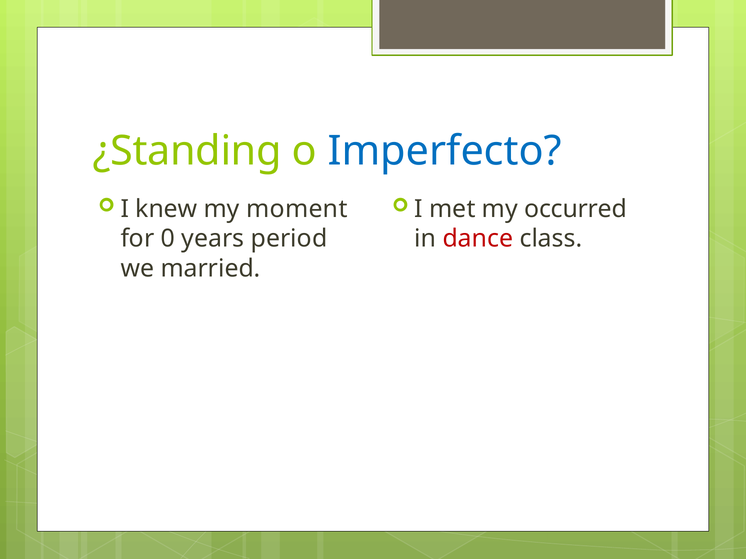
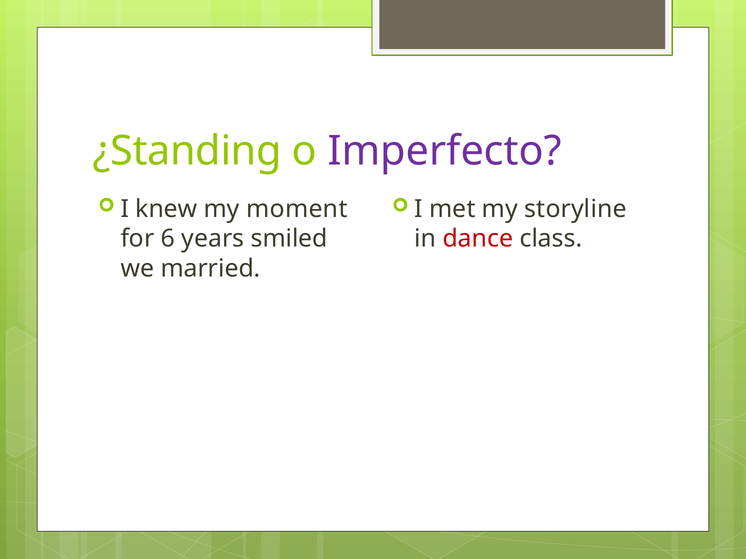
Imperfecto colour: blue -> purple (445, 151)
occurred: occurred -> storyline (576, 209)
0: 0 -> 6 (168, 239)
period: period -> smiled (289, 239)
